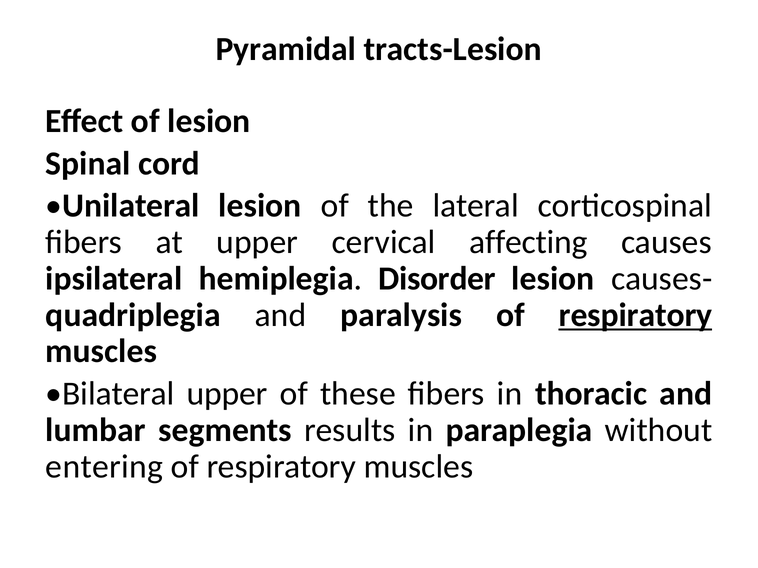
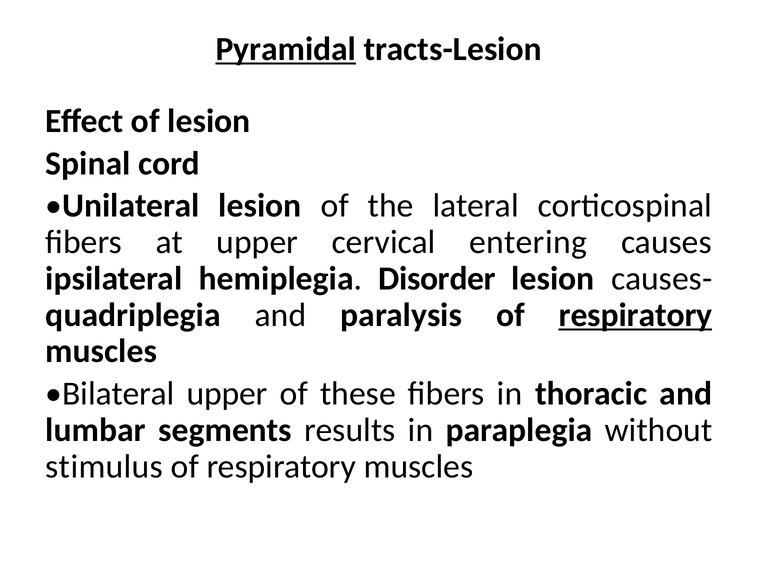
Pyramidal underline: none -> present (286, 49)
affecting: affecting -> entering (528, 242)
entering: entering -> stimulus (104, 467)
